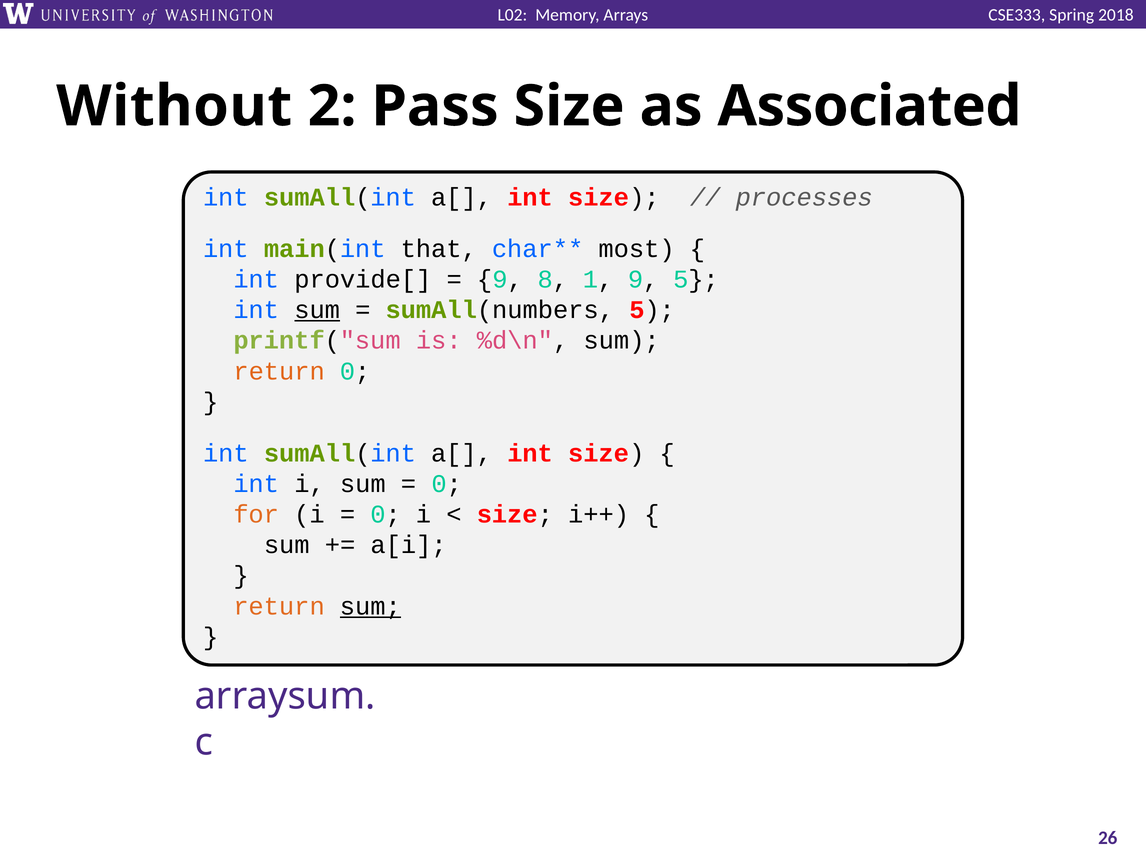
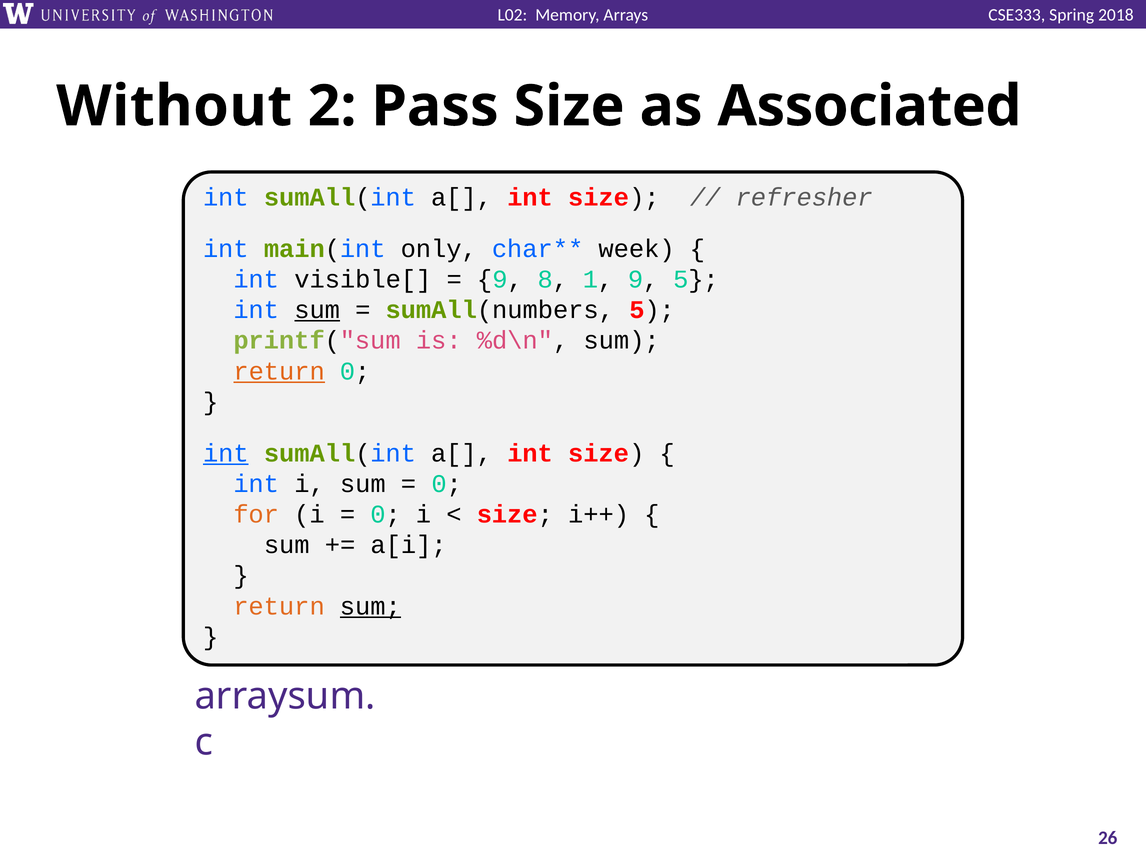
processes: processes -> refresher (804, 197)
that: that -> only (439, 249)
most: most -> week (637, 249)
provide[: provide[ -> visible[ (363, 279)
return underline: none -> present (279, 371)
int underline: none -> present (226, 453)
